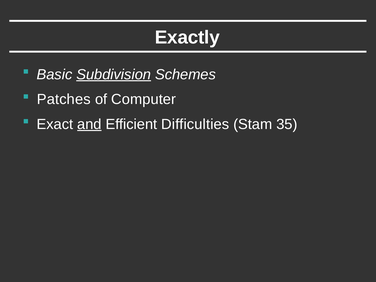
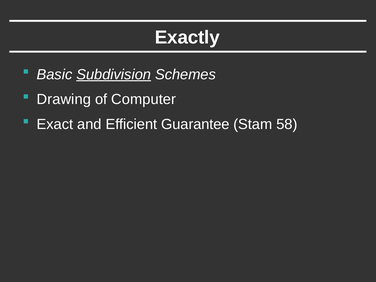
Patches: Patches -> Drawing (64, 99)
and underline: present -> none (89, 124)
Difficulties: Difficulties -> Guarantee (195, 124)
35: 35 -> 58 (287, 124)
